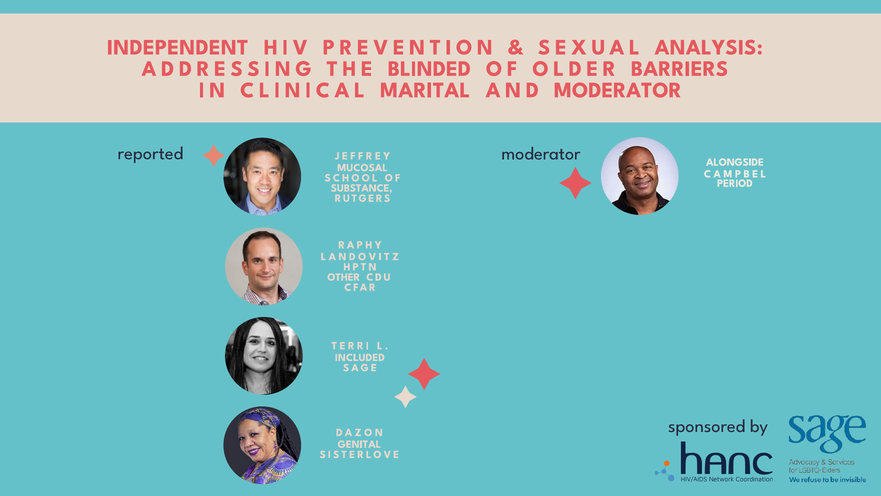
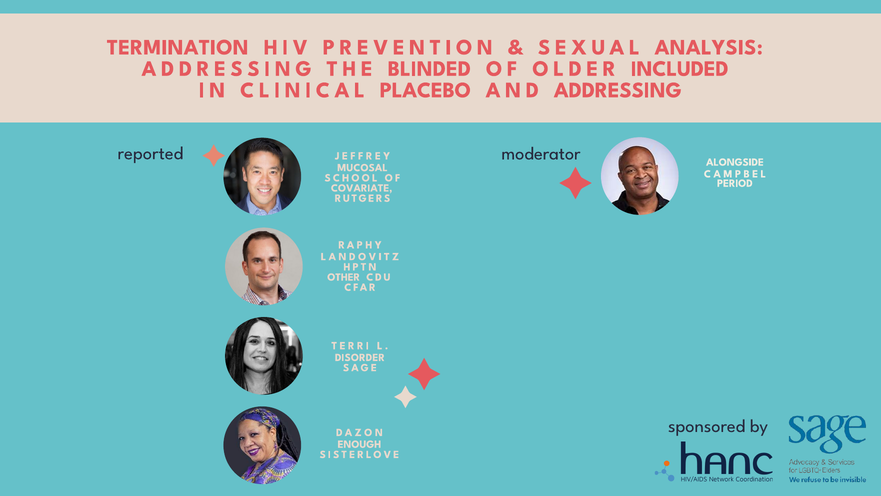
INDEPENDENT: INDEPENDENT -> TERMINATION (178, 47)
BARRIERS: BARRIERS -> INCLUDED (680, 69)
MARITAL: MARITAL -> PLACEBO (425, 90)
AND MODERATOR: MODERATOR -> ADDRESSING (618, 90)
SUBSTANCE: SUBSTANCE -> COVARIATE (362, 188)
INCLUDED: INCLUDED -> DISORDER (360, 357)
GENITAL: GENITAL -> ENOUGH (359, 444)
